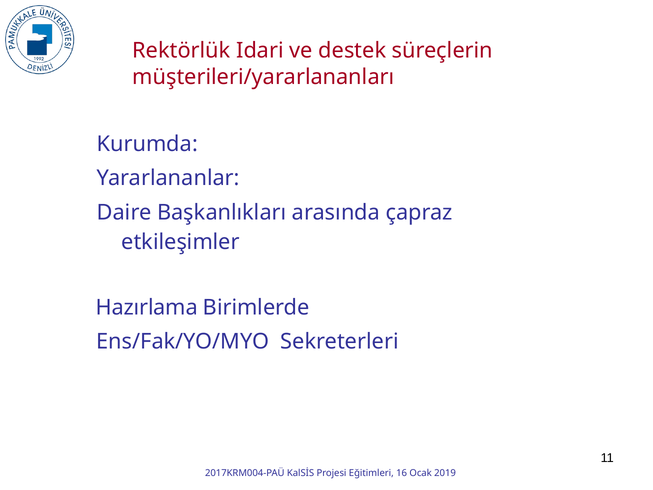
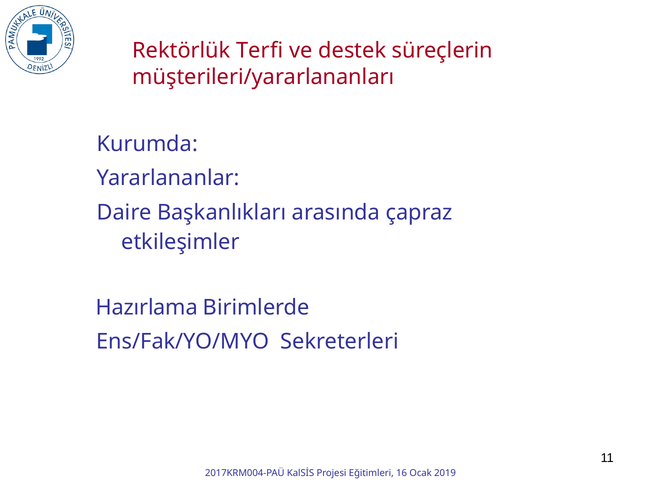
Idari: Idari -> Terfi (260, 51)
